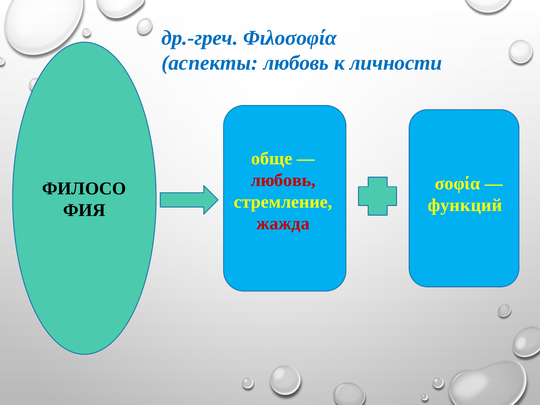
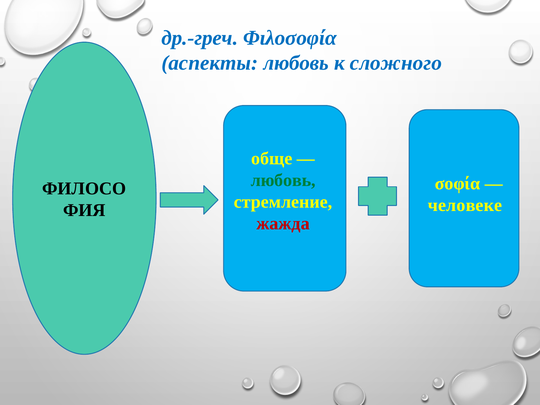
личности: личности -> сложного (396, 63)
любовь colour: red -> green (283, 180)
функций: функций -> человеке (465, 205)
